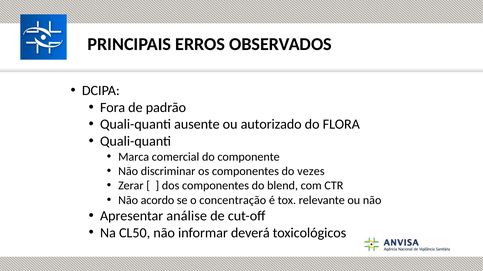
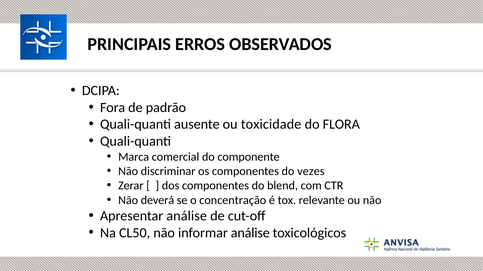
autorizado: autorizado -> toxicidade (271, 125)
acordo: acordo -> deverá (157, 201)
informar deverá: deverá -> análise (250, 233)
